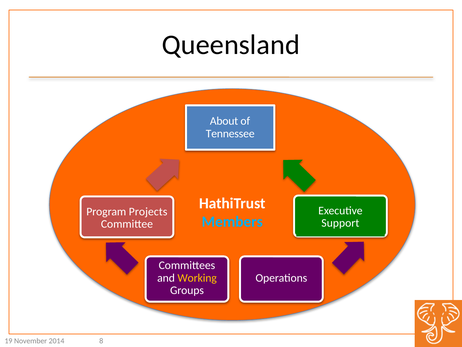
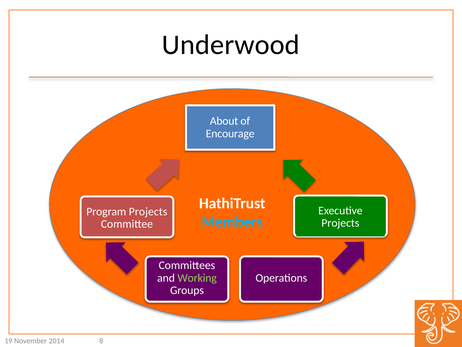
Queensland: Queensland -> Underwood (231, 45)
Tennessee: Tennessee -> Encourage (230, 133)
Support: Support -> Projects (340, 223)
Working colour: yellow -> light green (197, 277)
